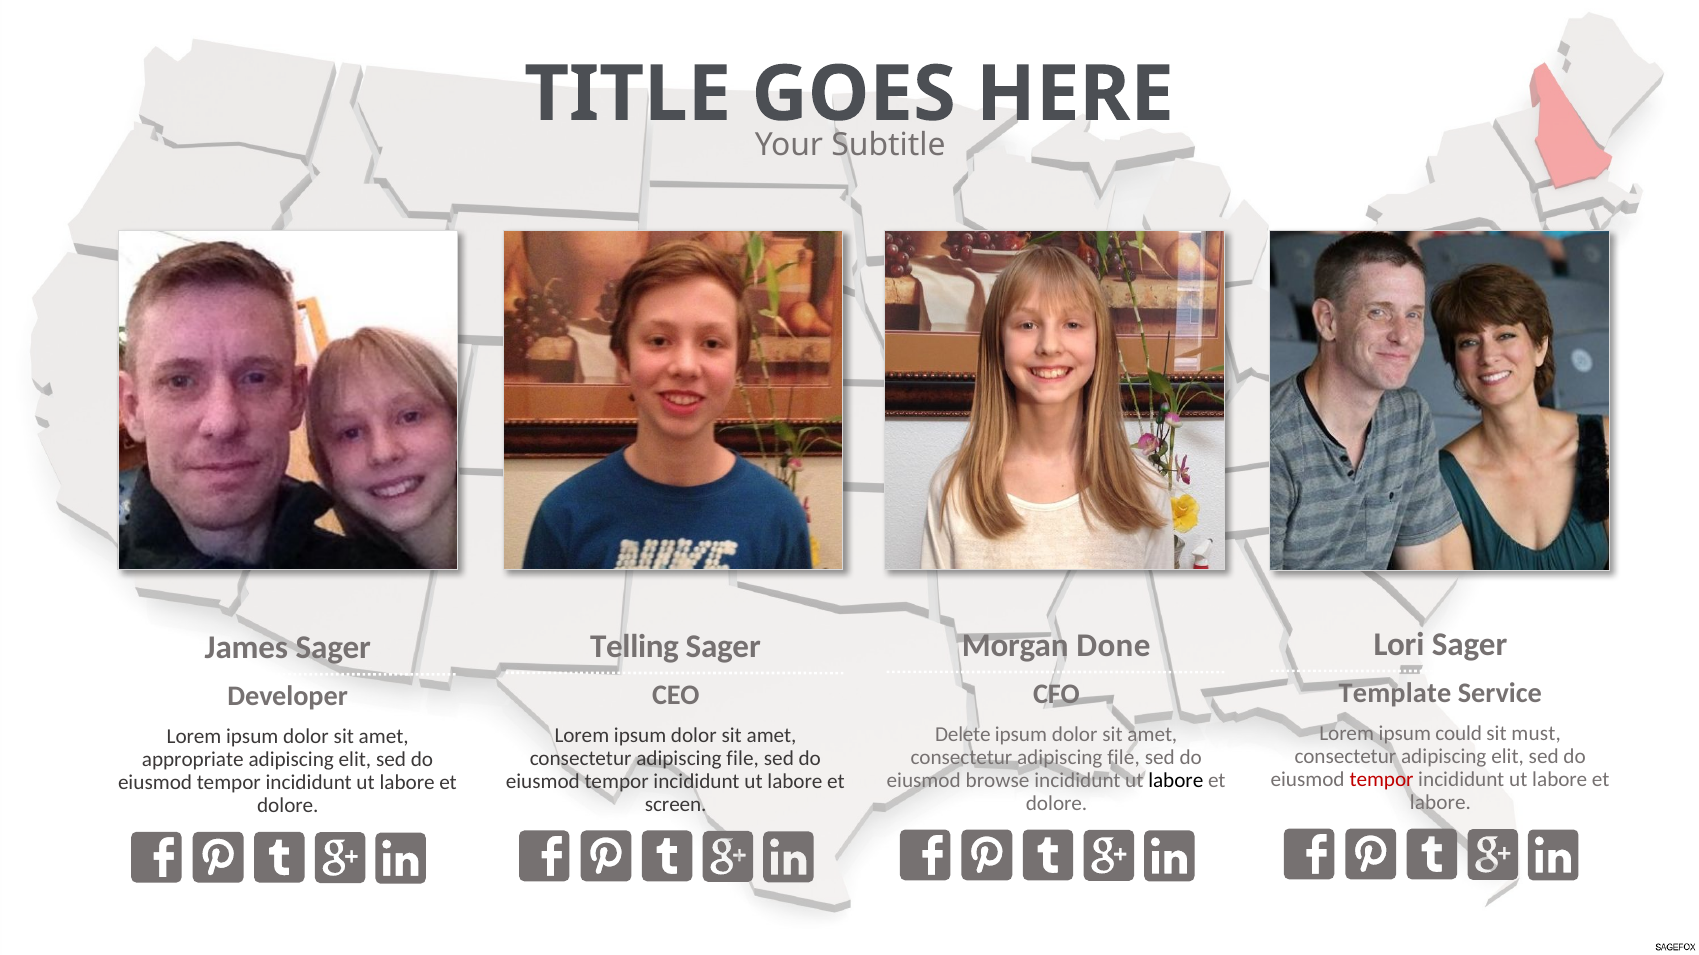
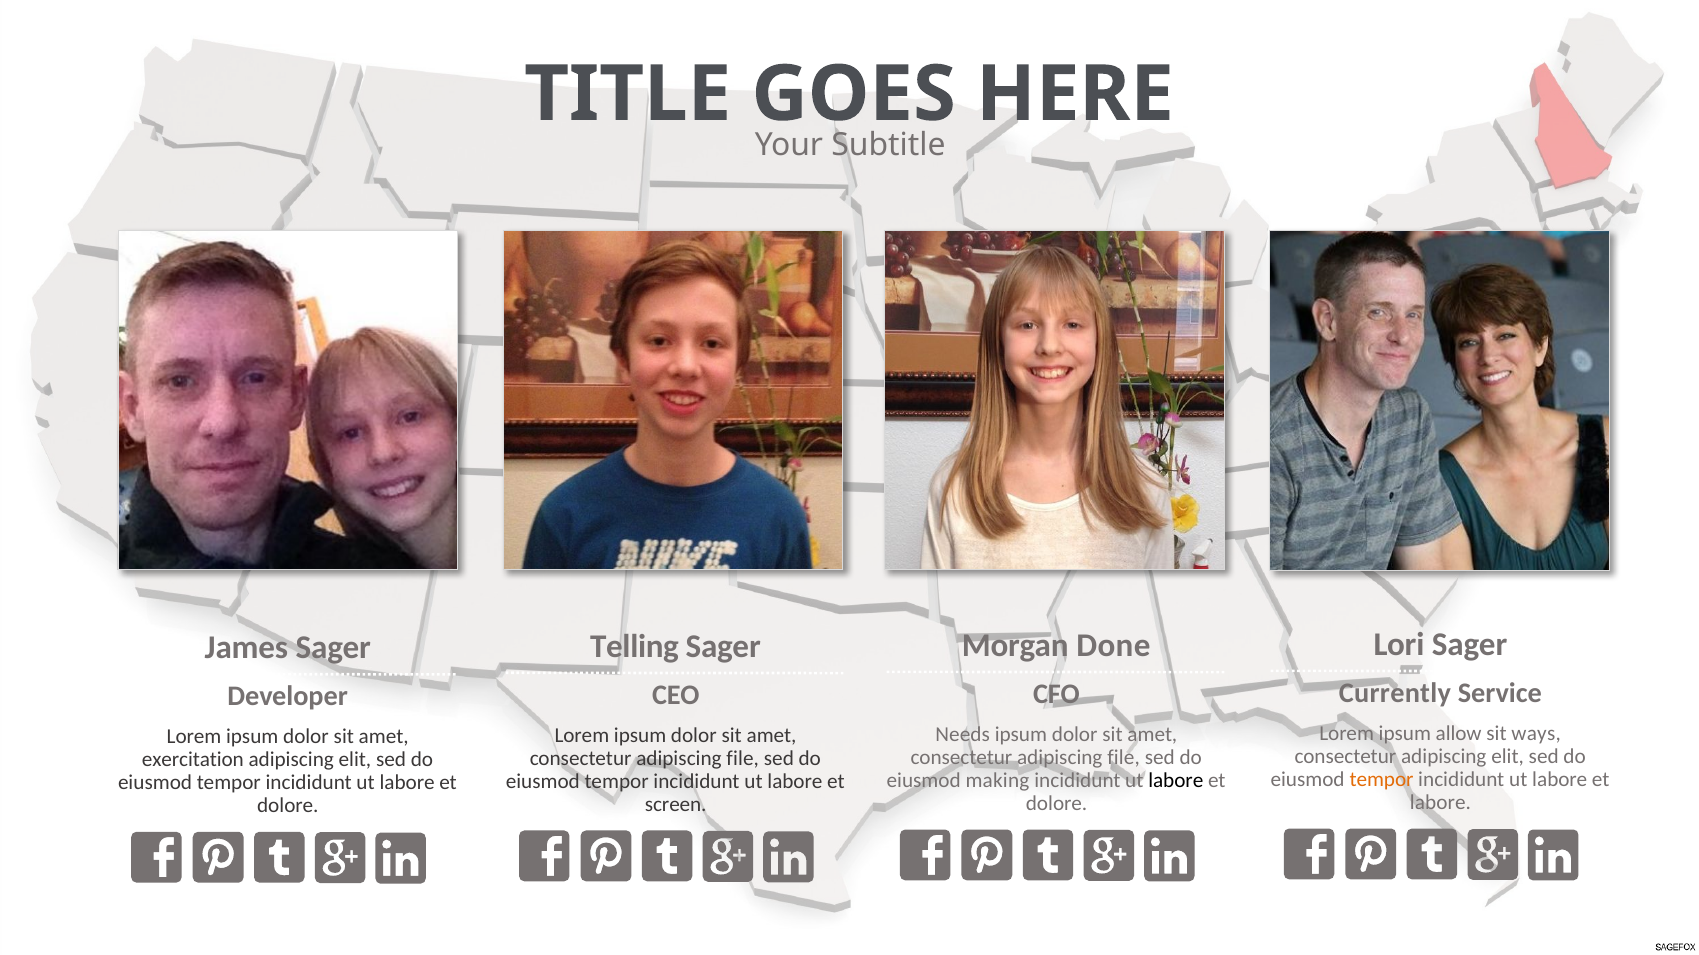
Template: Template -> Currently (1395, 694)
could: could -> allow (1459, 734)
must: must -> ways (1536, 734)
Delete: Delete -> Needs (963, 735)
appropriate: appropriate -> exercitation (193, 760)
tempor colour: red -> orange (1382, 780)
browse: browse -> making (997, 781)
